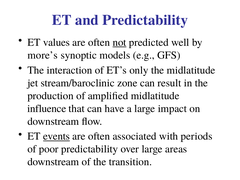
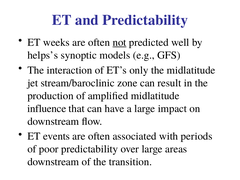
values: values -> weeks (56, 42)
more’s: more’s -> helps’s (43, 55)
events underline: present -> none (56, 136)
